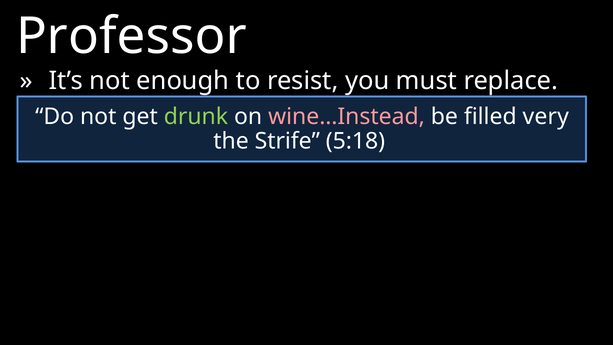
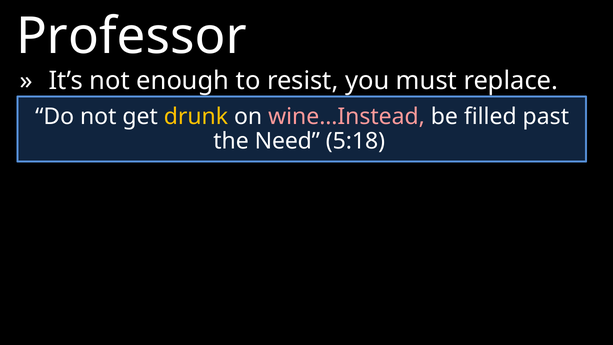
drunk colour: light green -> yellow (196, 116)
very: very -> past (546, 116)
Strife: Strife -> Need (287, 141)
